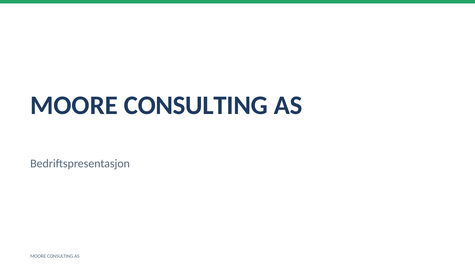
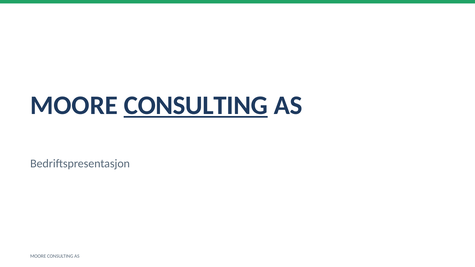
CONSULTING underline: none -> present (196, 105)
